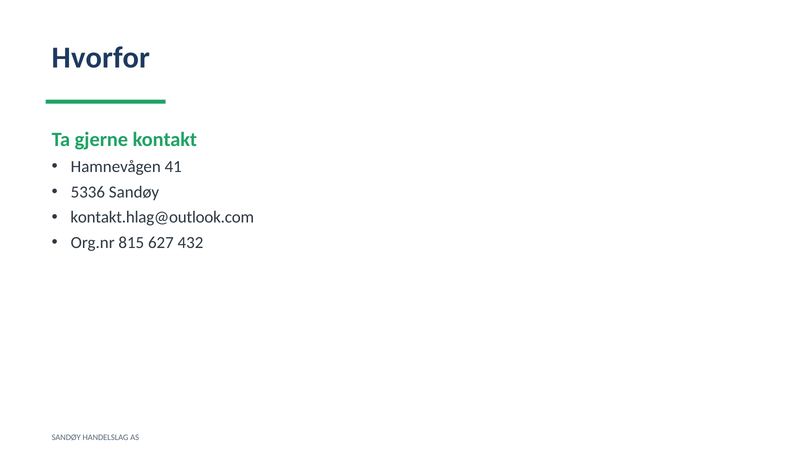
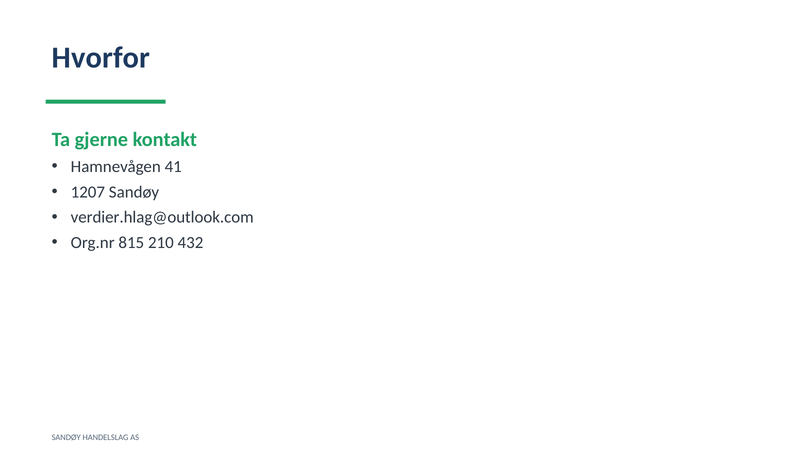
5336: 5336 -> 1207 (88, 192)
kontakt.hlag@outlook.com: kontakt.hlag@outlook.com -> verdier.hlag@outlook.com (162, 218)
627: 627 -> 210 (161, 243)
